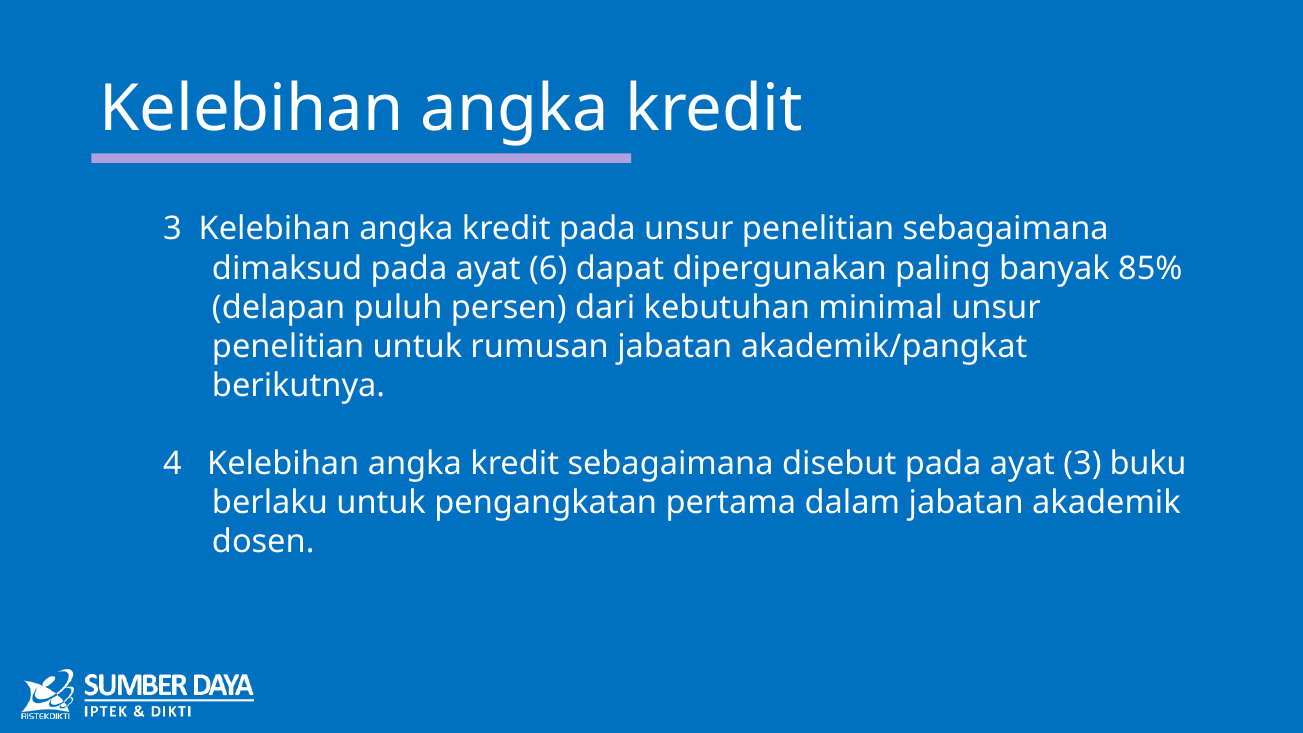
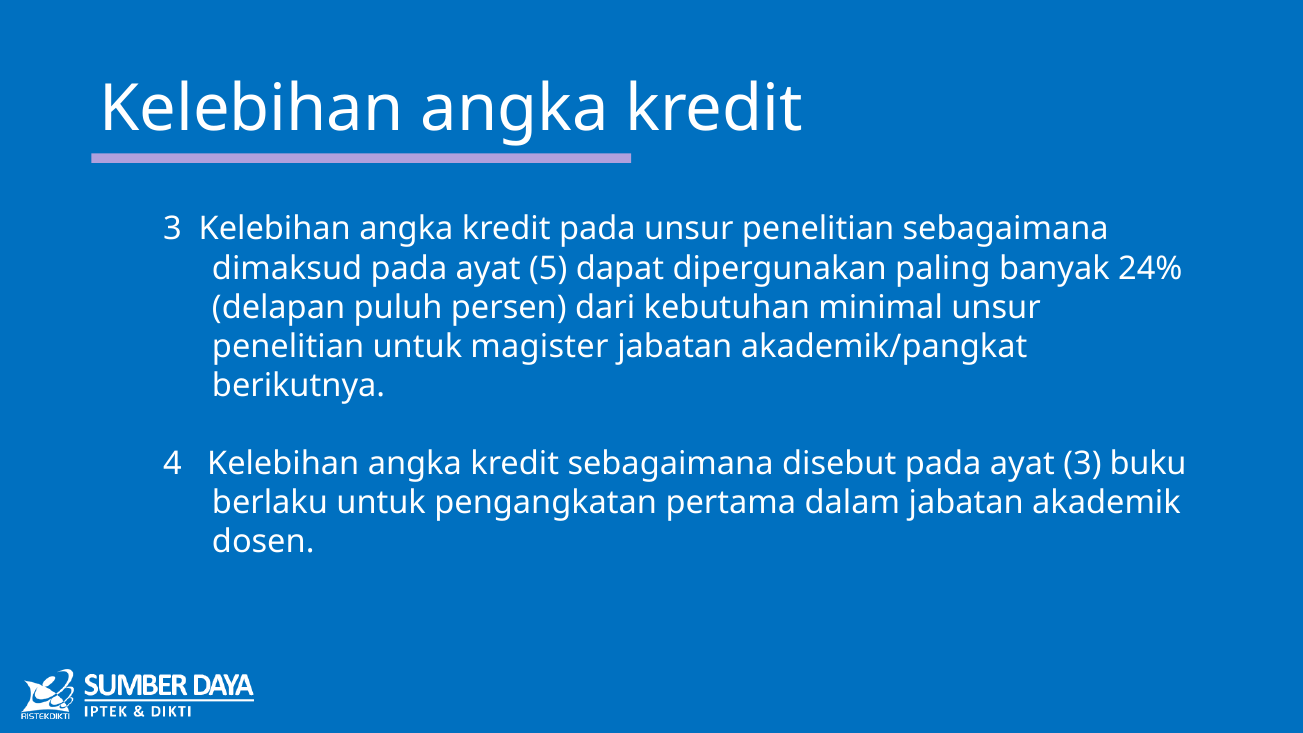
6: 6 -> 5 (548, 268)
85%: 85% -> 24% (1150, 268)
rumusan: rumusan -> magister (540, 346)
